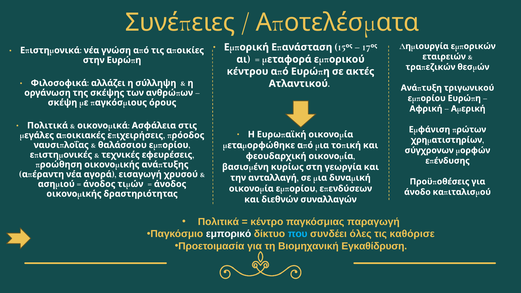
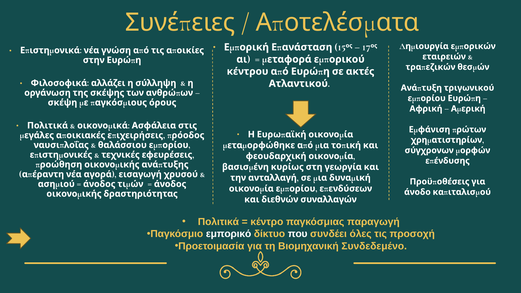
που colour: light blue -> white (298, 234)
καθόρισε: καθόρισε -> προσοχή (412, 234)
Εγκαθίδρυση: Εγκαθίδρυση -> Συνδεδεμένο (374, 246)
